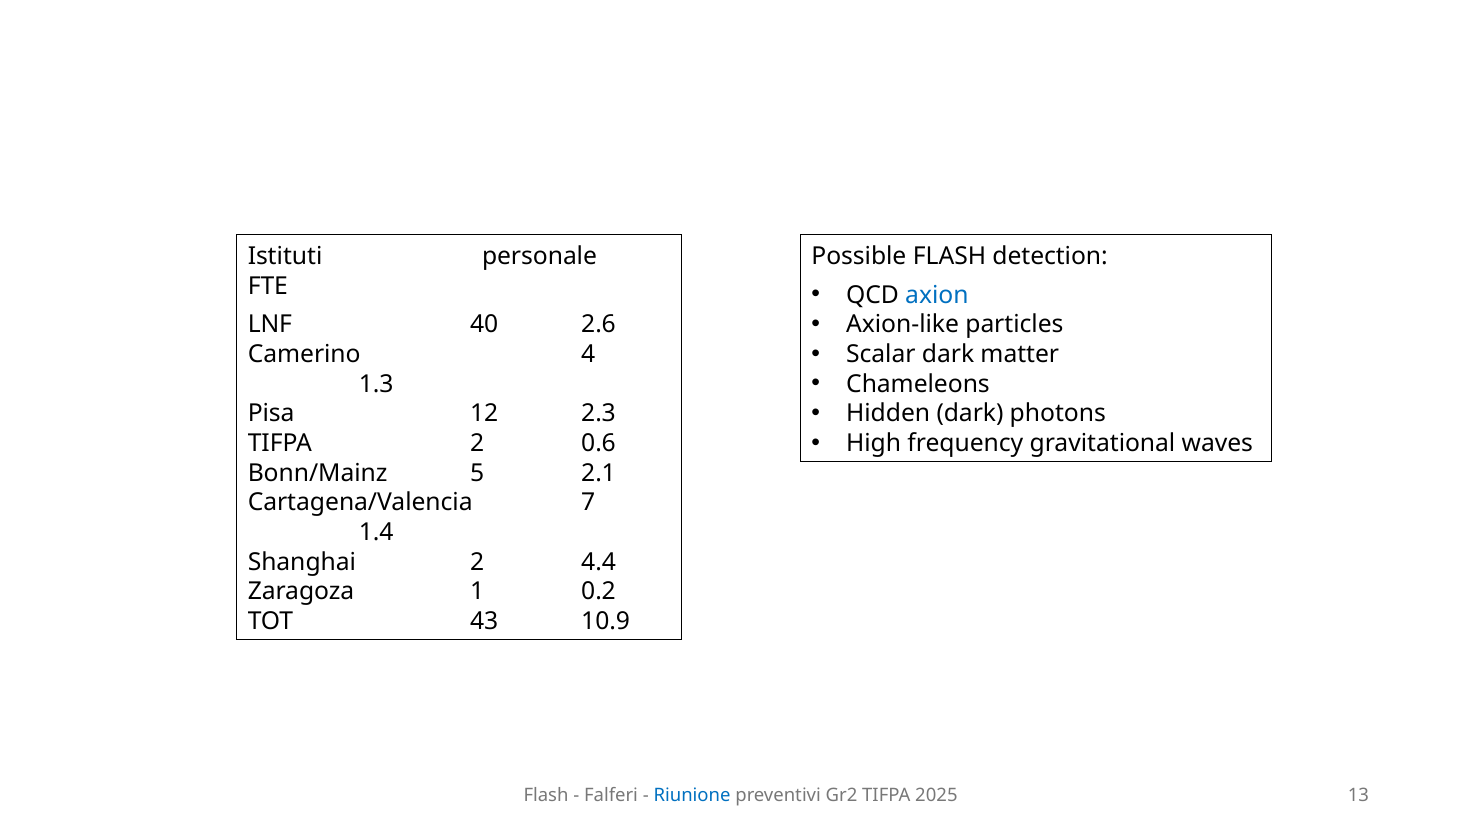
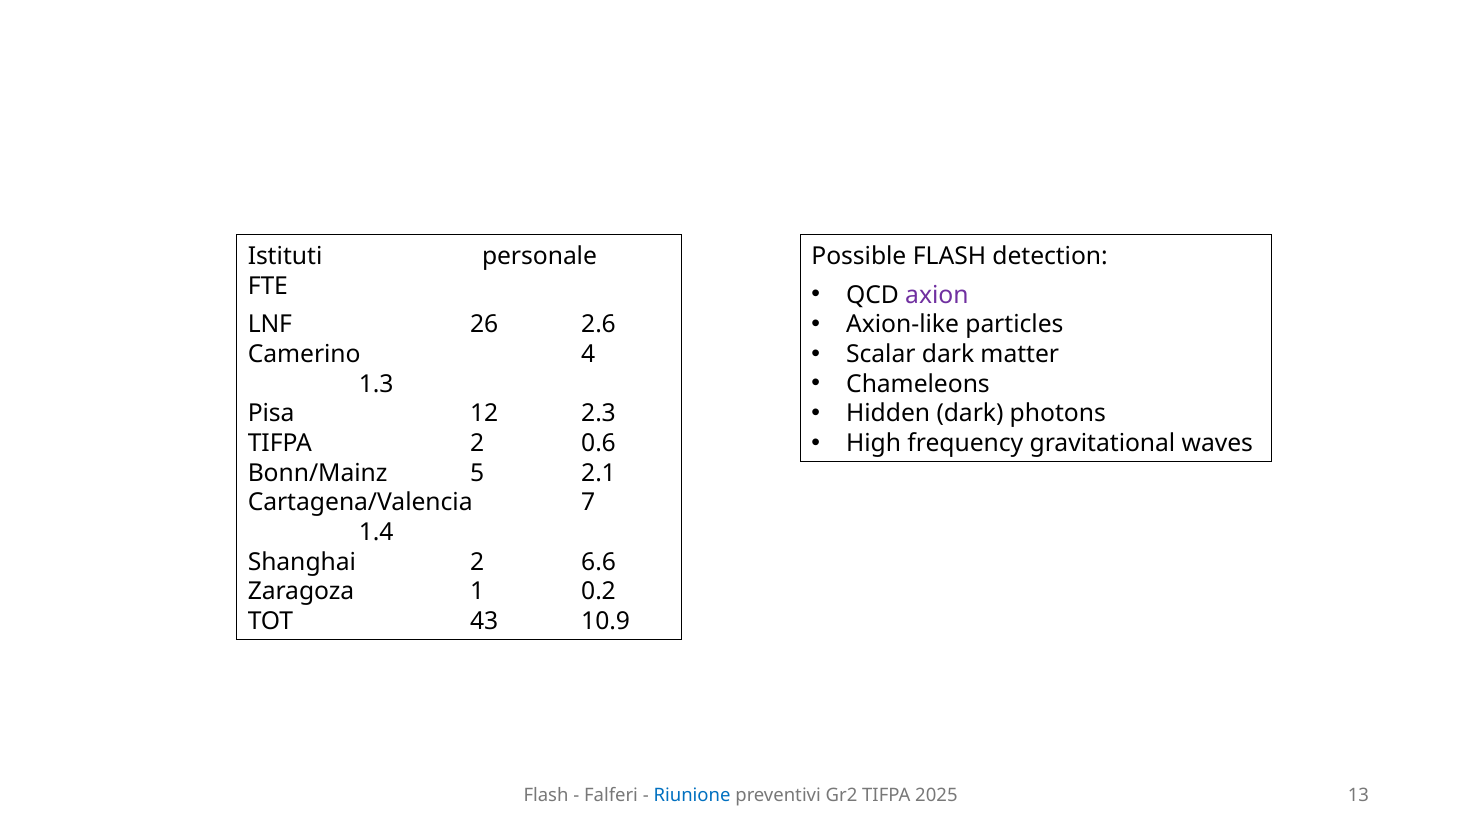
axion colour: blue -> purple (937, 295)
40: 40 -> 26 (484, 325)
4.4: 4.4 -> 6.6 (599, 562)
